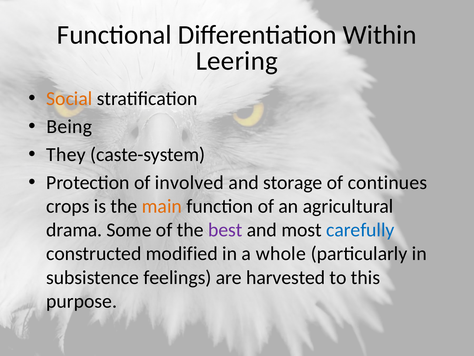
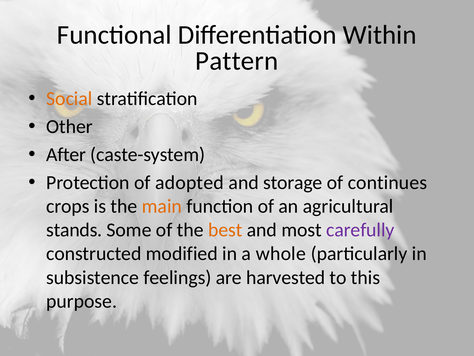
Leering: Leering -> Pattern (237, 61)
Being: Being -> Other (69, 126)
They: They -> After (66, 154)
involved: involved -> adopted (189, 182)
drama: drama -> stands (74, 230)
best colour: purple -> orange (225, 230)
carefully colour: blue -> purple (360, 230)
